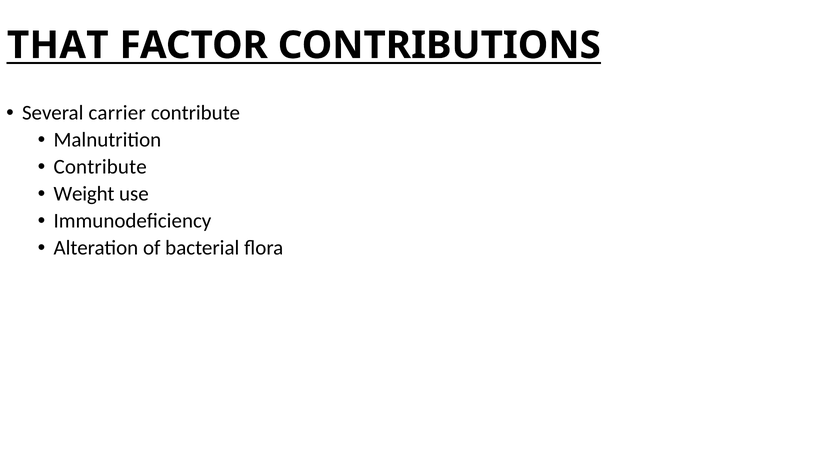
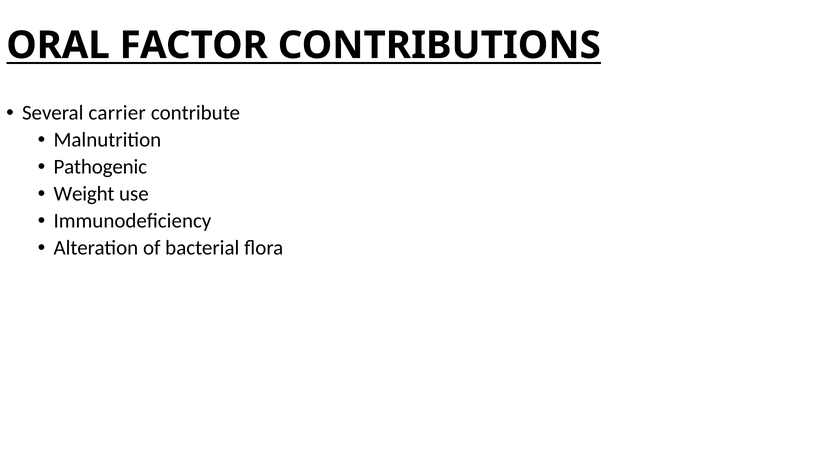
THAT: THAT -> ORAL (58, 45)
Contribute: Contribute -> Pathogenic (100, 167)
